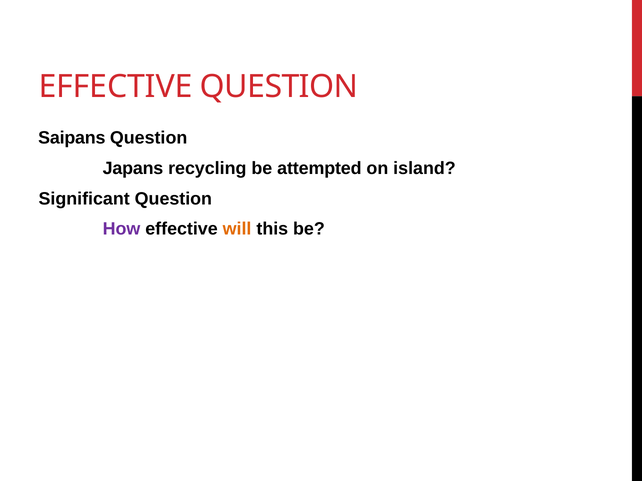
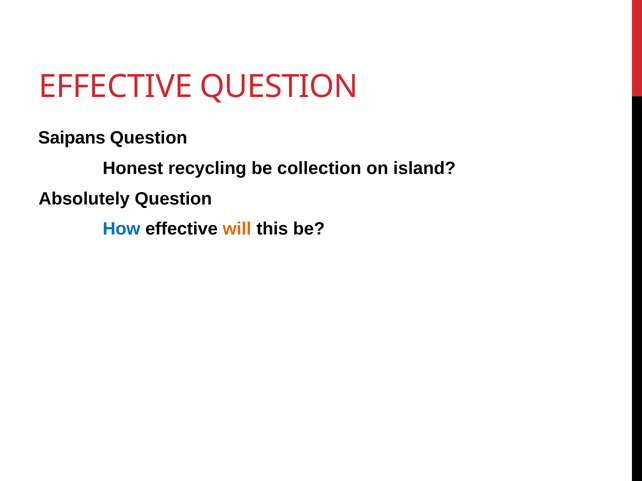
Japans: Japans -> Honest (133, 169)
attempted: attempted -> collection (319, 169)
Significant: Significant -> Absolutely (84, 199)
How colour: purple -> blue (122, 229)
